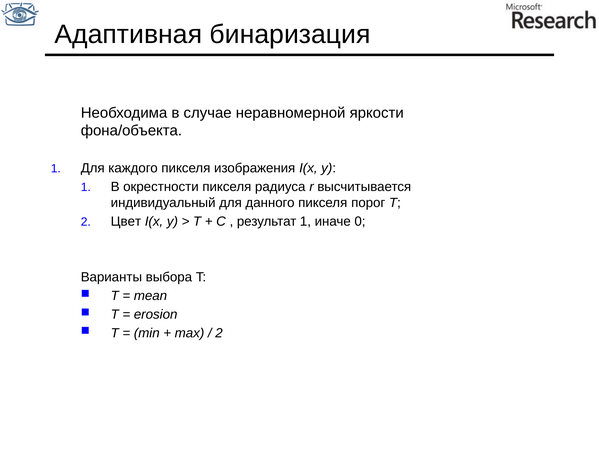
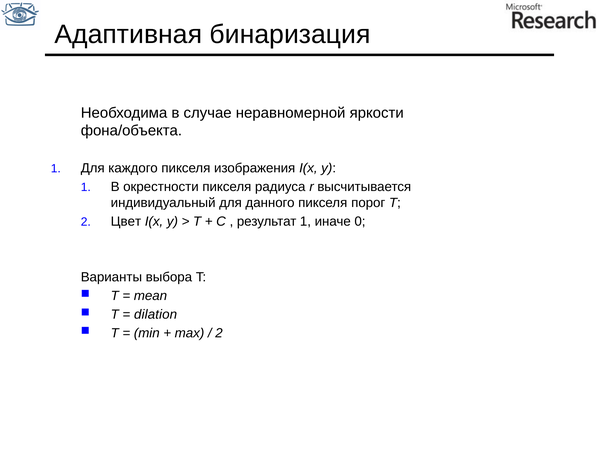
erosion: erosion -> dilation (156, 315)
